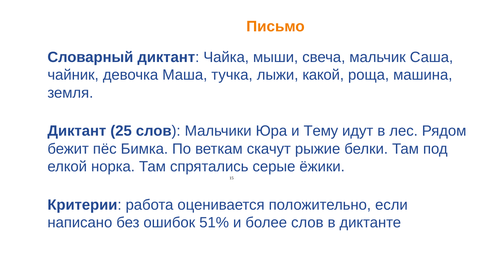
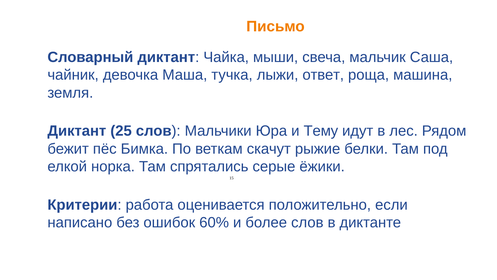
какой: какой -> ответ (323, 75)
51%: 51% -> 60% (214, 222)
